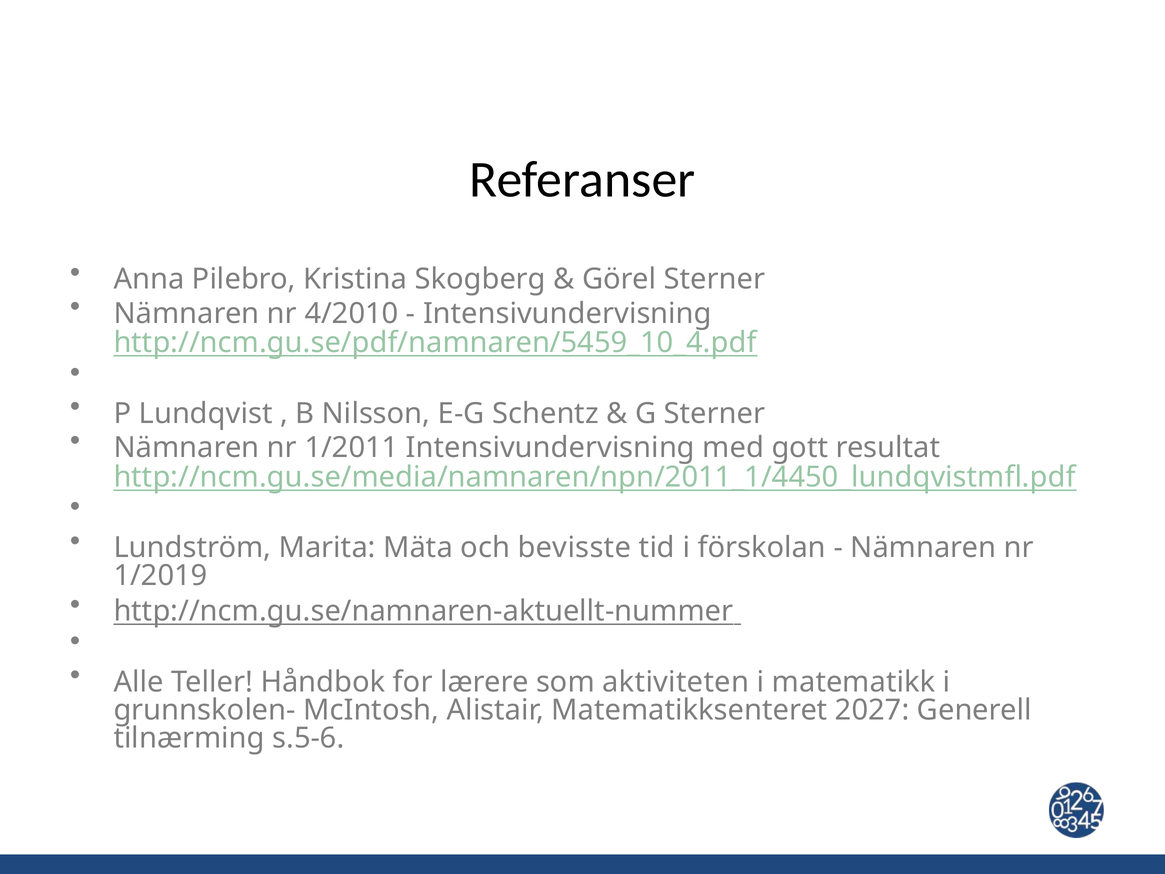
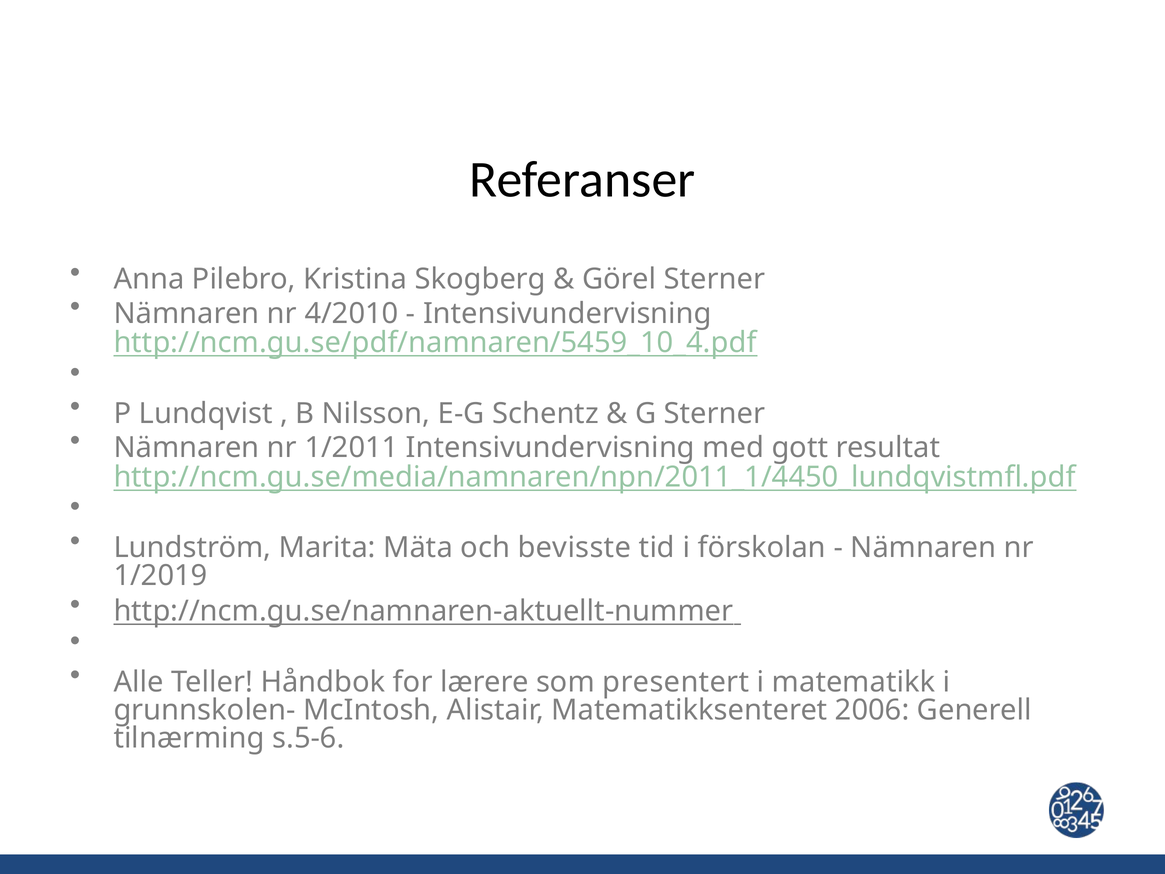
aktiviteten: aktiviteten -> presentert (676, 682)
2027: 2027 -> 2006 (872, 710)
